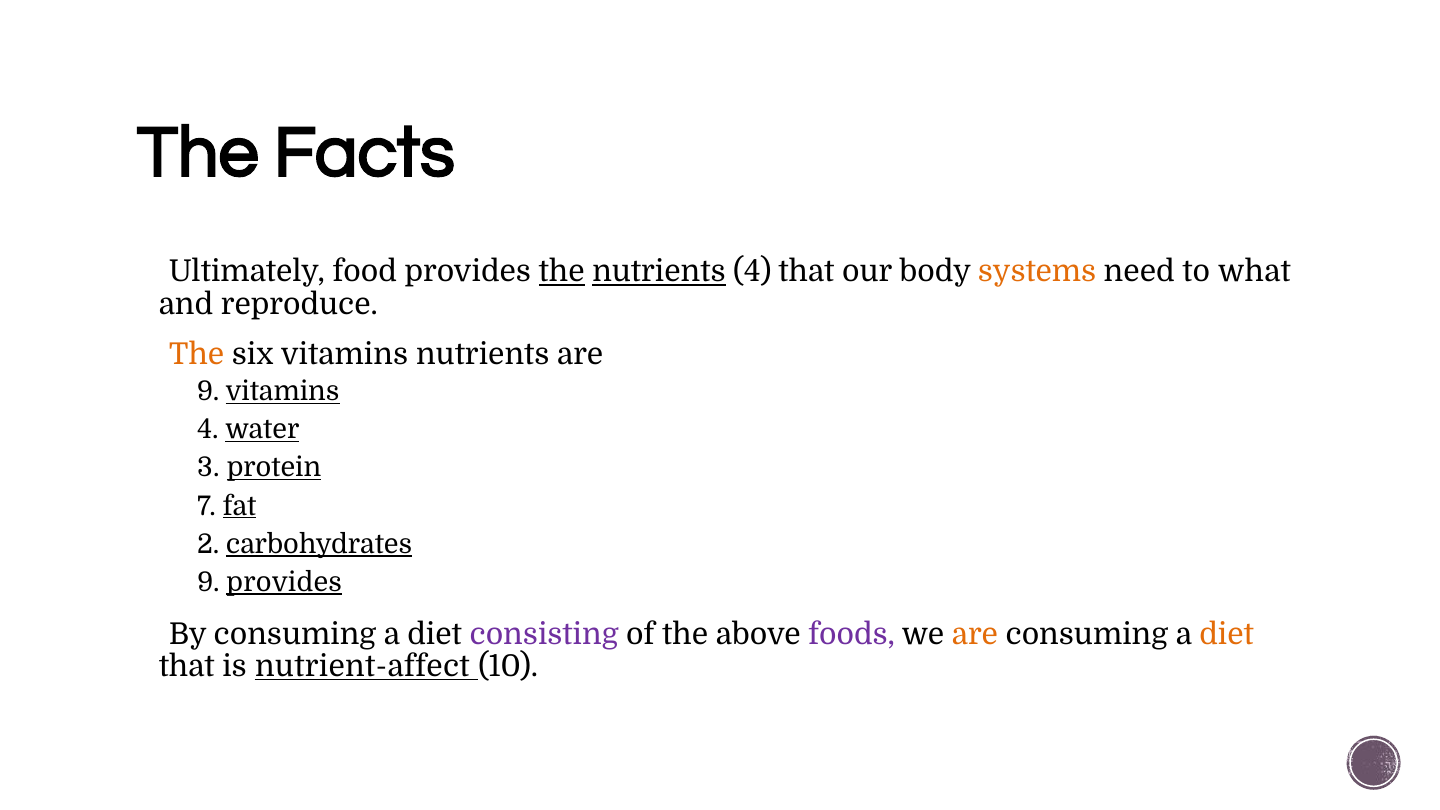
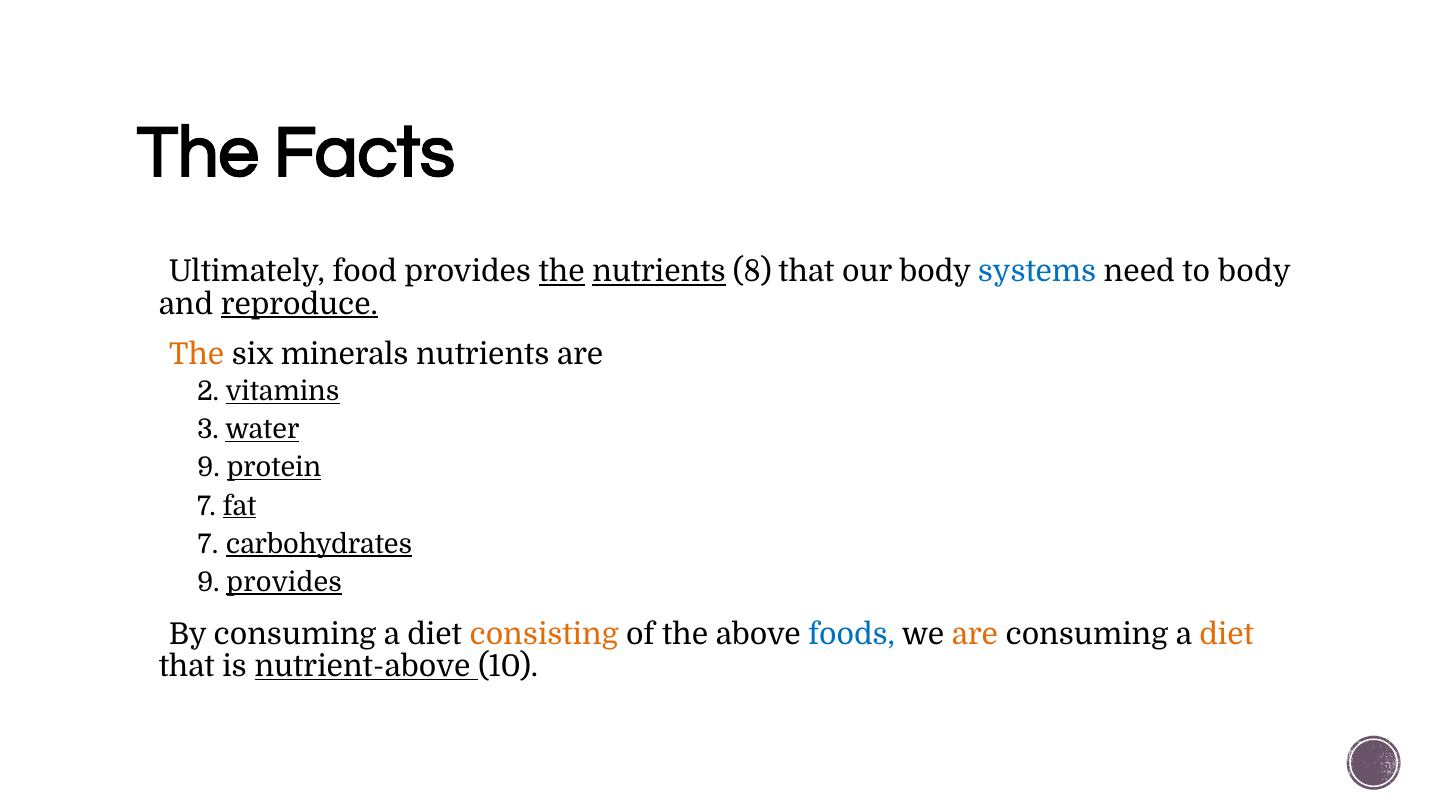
nutrients 4: 4 -> 8 (752, 272)
systems colour: orange -> blue (1037, 272)
to what: what -> body (1254, 272)
reproduce underline: none -> present (299, 304)
six vitamins: vitamins -> minerals (345, 355)
9: 9 -> 2 (208, 392)
4: 4 -> 3 (208, 430)
3: 3 -> 9 (209, 468)
2: 2 -> 7 (208, 544)
consisting colour: purple -> orange (544, 634)
foods colour: purple -> blue (852, 634)
nutrient-affect: nutrient-affect -> nutrient-above (363, 667)
